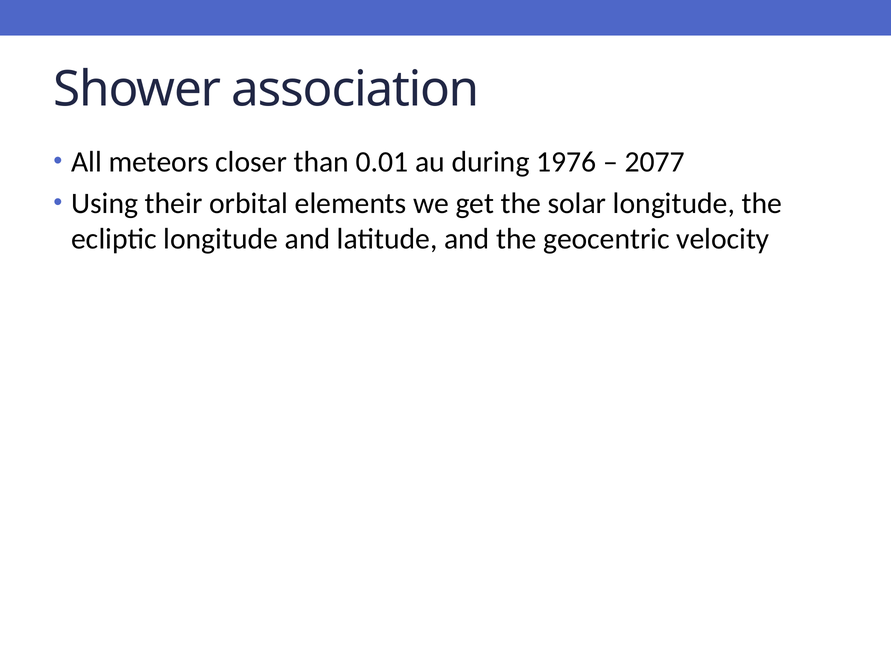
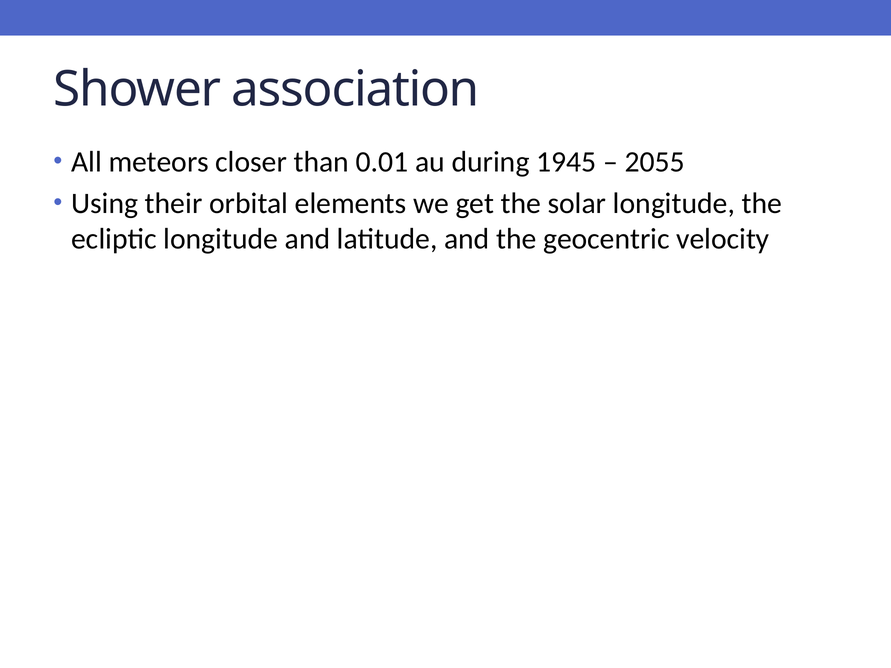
1976: 1976 -> 1945 (566, 162)
2077: 2077 -> 2055 (655, 162)
